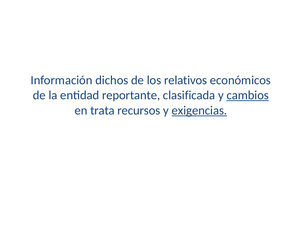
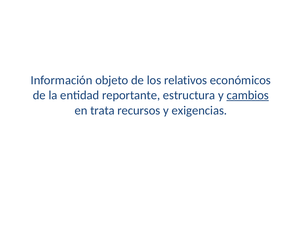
dichos: dichos -> objeto (112, 80)
clasificada: clasificada -> estructura (189, 96)
exigencias underline: present -> none (199, 111)
